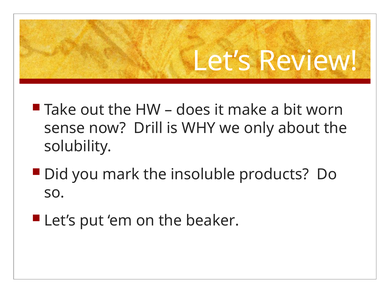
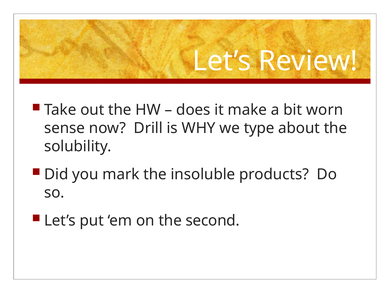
only: only -> type (259, 128)
beaker: beaker -> second (213, 220)
